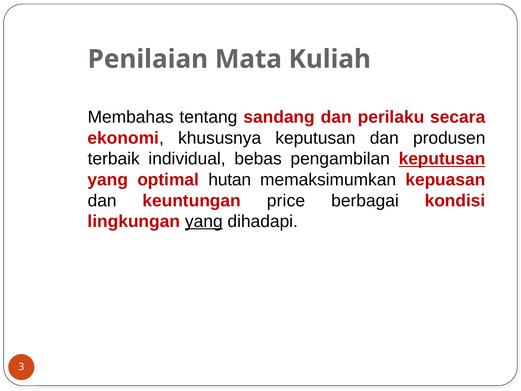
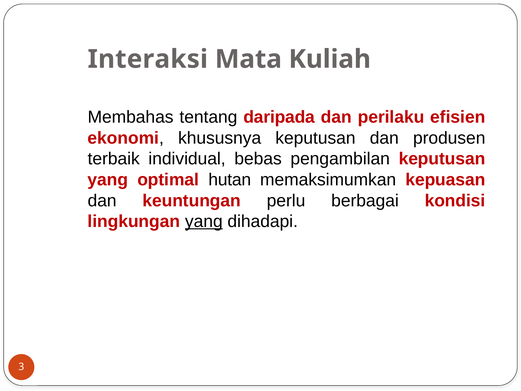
Penilaian: Penilaian -> Interaksi (148, 59)
sandang: sandang -> daripada (279, 117)
secara: secara -> efisien (458, 117)
keputusan underline: present -> none (442, 159)
price: price -> perlu (286, 200)
